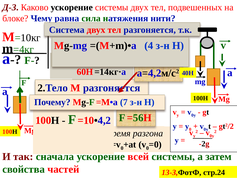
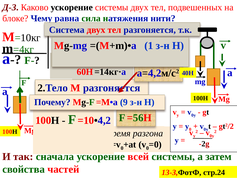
4: 4 -> 1 (149, 46)
7: 7 -> 9 (124, 102)
